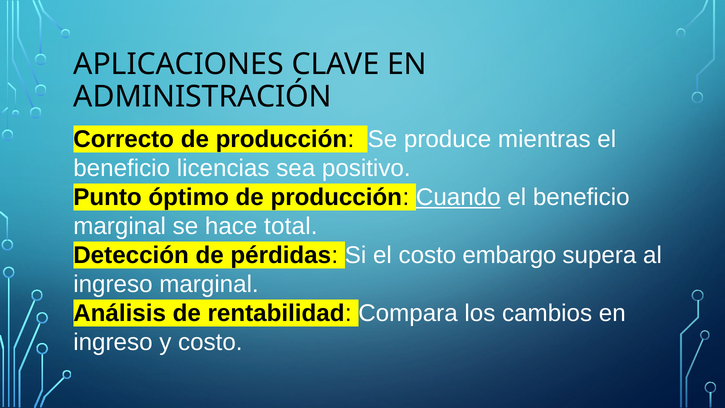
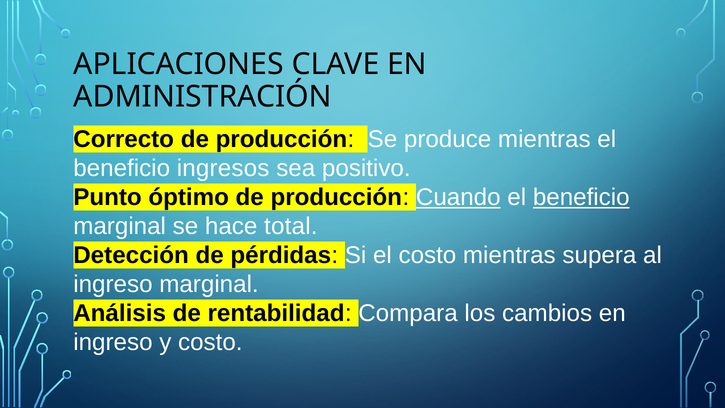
licencias: licencias -> ingresos (223, 168)
beneficio underline: none -> present (581, 197)
costo embargo: embargo -> mientras (509, 255)
